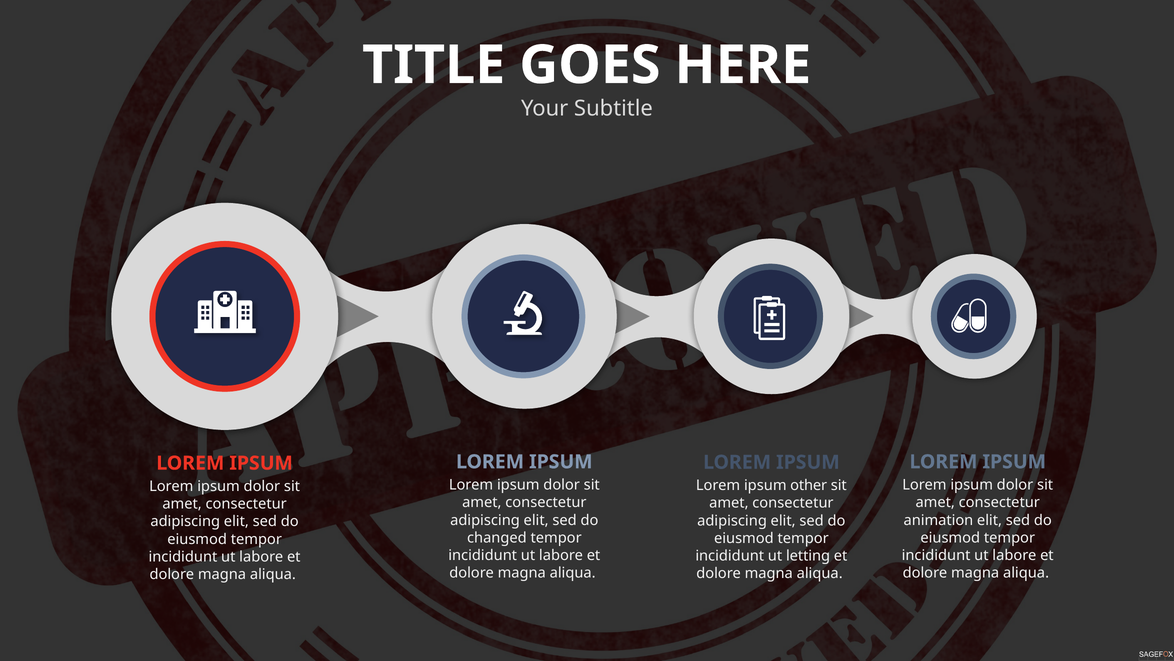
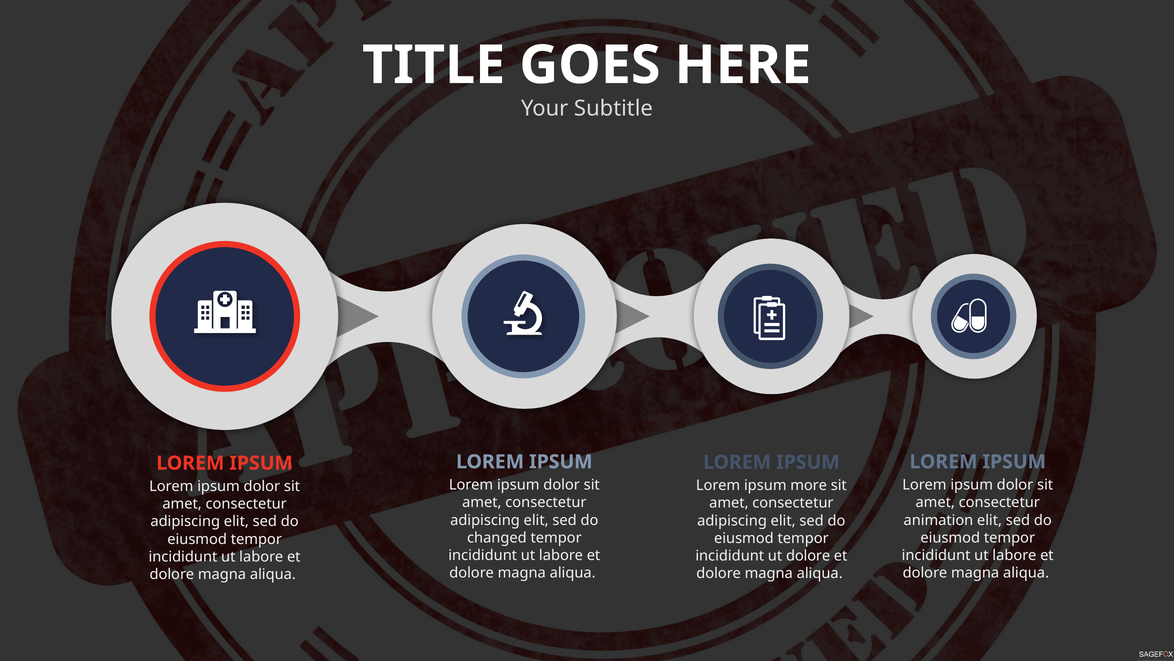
other: other -> more (809, 485)
ut letting: letting -> dolore (808, 555)
